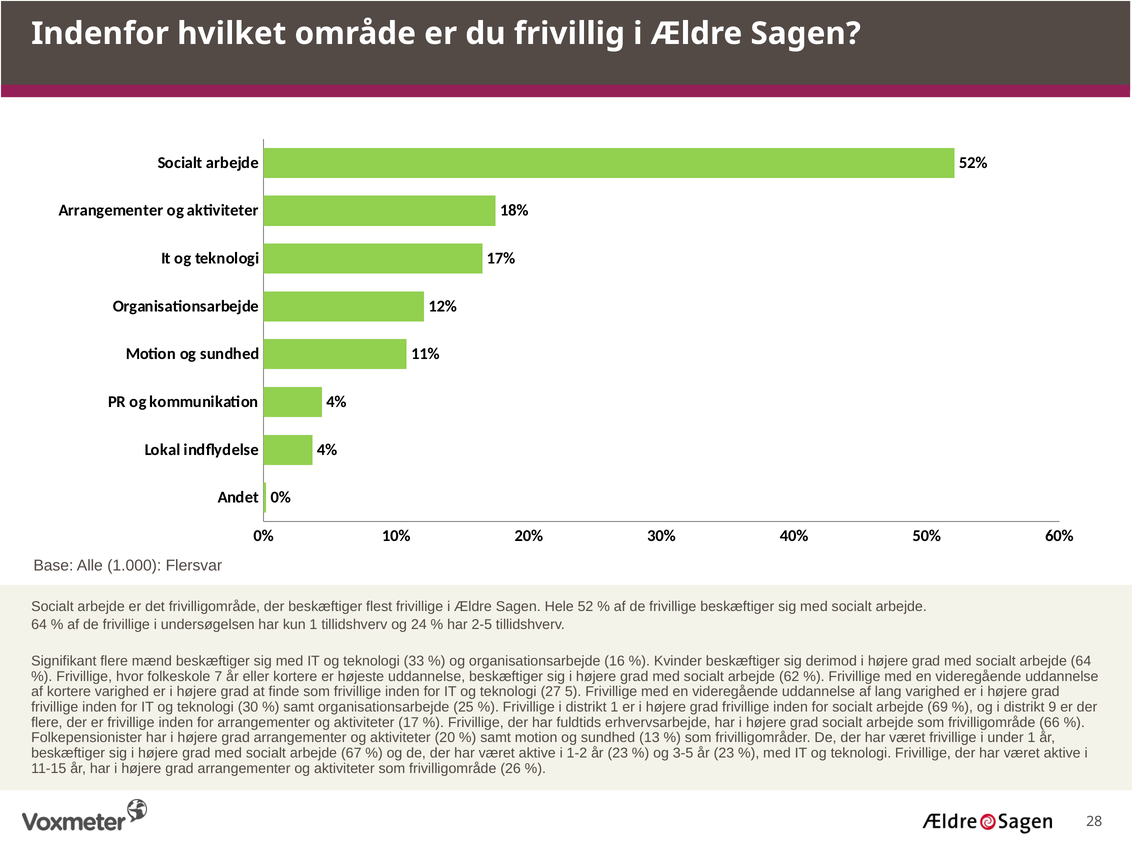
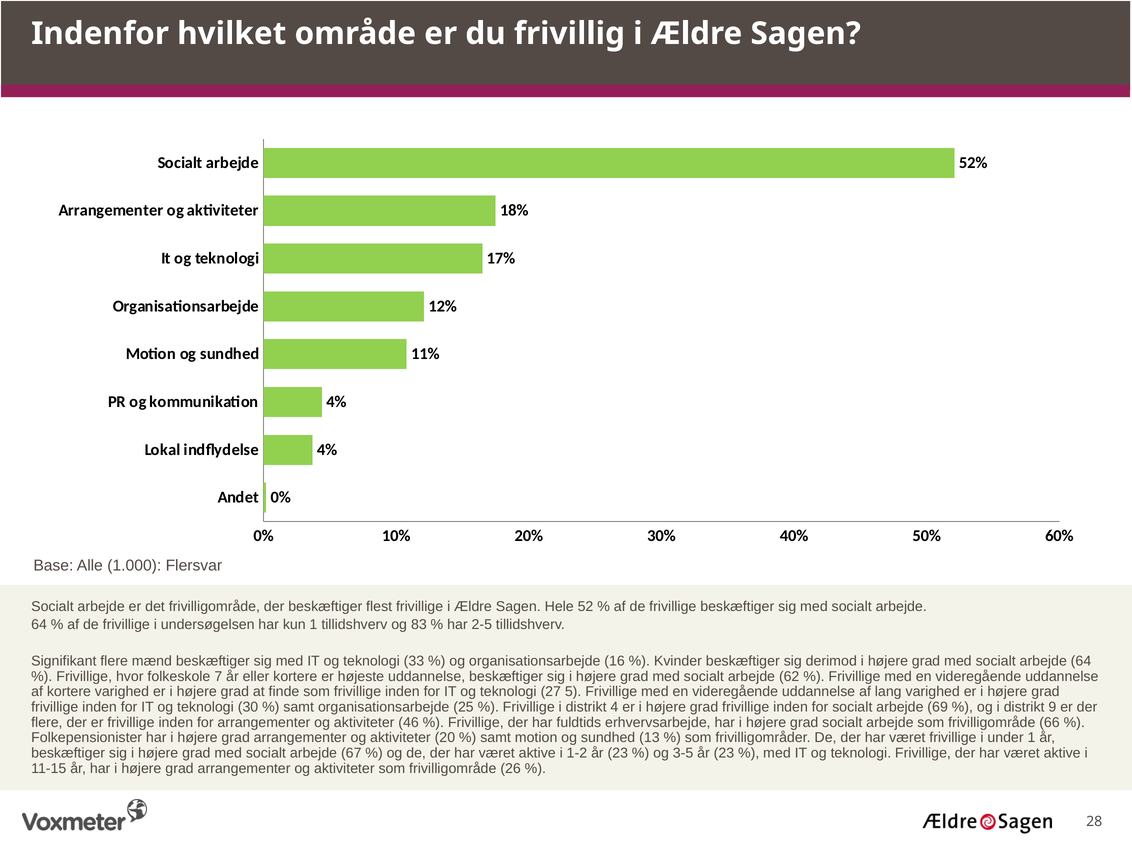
24: 24 -> 83 (419, 625)
distrikt 1: 1 -> 4 (614, 707)
17: 17 -> 46 (409, 722)
